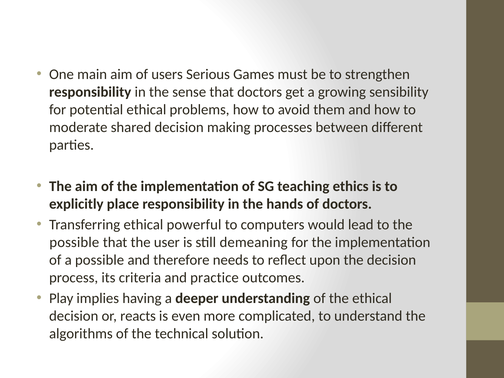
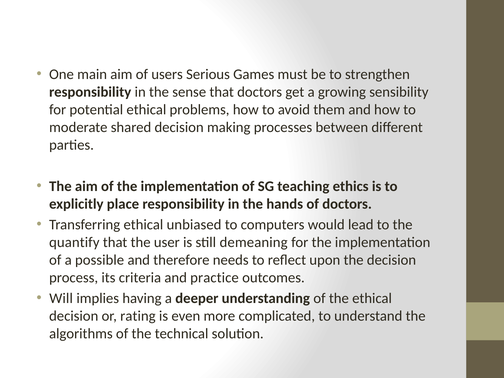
powerful: powerful -> unbiased (194, 225)
possible: possible -> quantify (74, 242)
Play: Play -> Will (61, 298)
reacts: reacts -> rating (138, 316)
